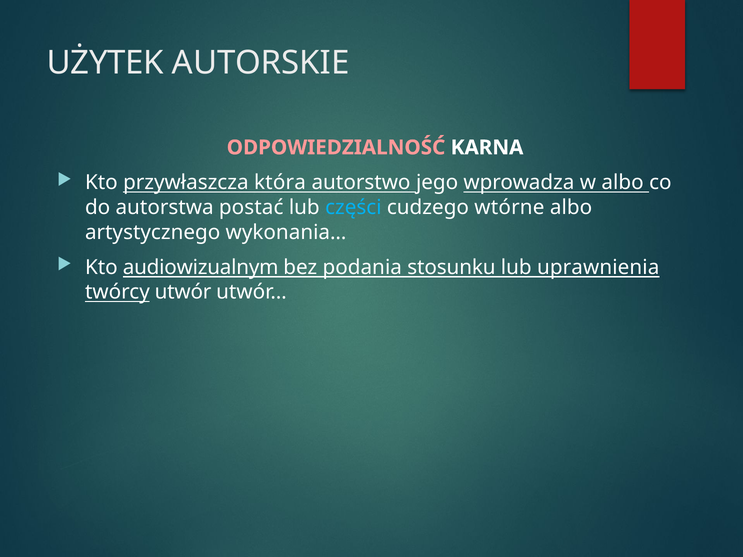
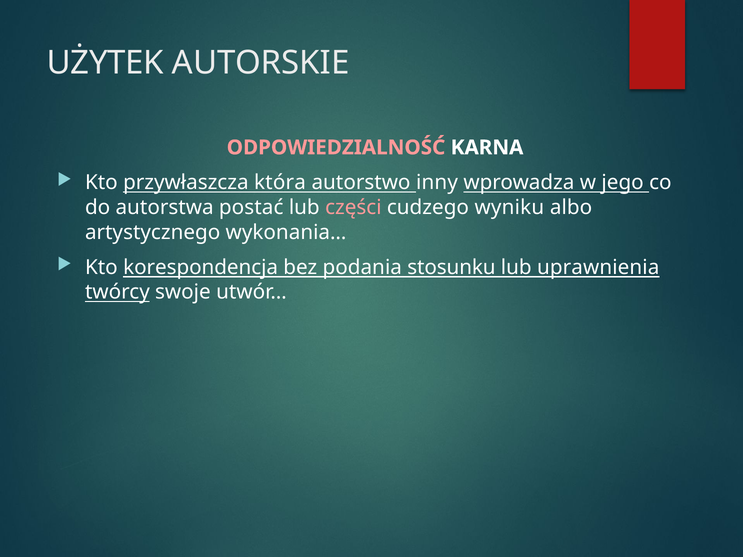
jego: jego -> inny (437, 183)
w albo: albo -> jego (623, 183)
części colour: light blue -> pink (353, 208)
wtórne: wtórne -> wyniku (509, 208)
audiowizualnym: audiowizualnym -> korespondencja (201, 267)
utwór: utwór -> swoje (183, 292)
